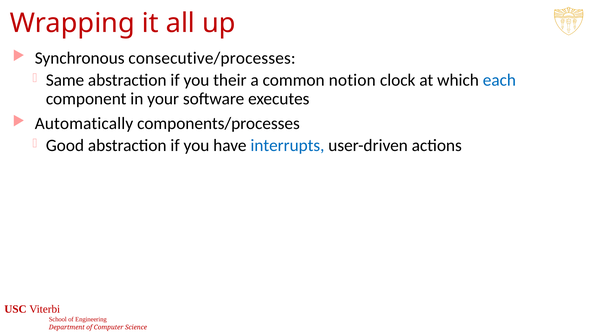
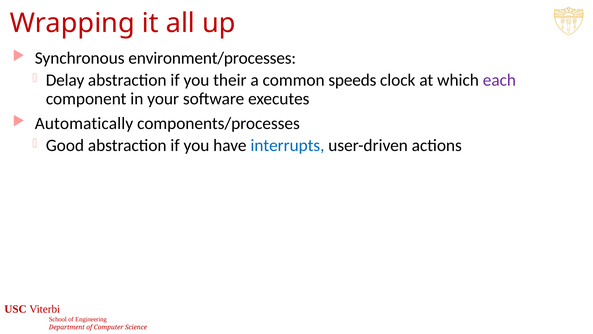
consecutive/processes: consecutive/processes -> environment/processes (212, 58)
Same: Same -> Delay (65, 80)
notion: notion -> speeds (352, 80)
each colour: blue -> purple (499, 80)
